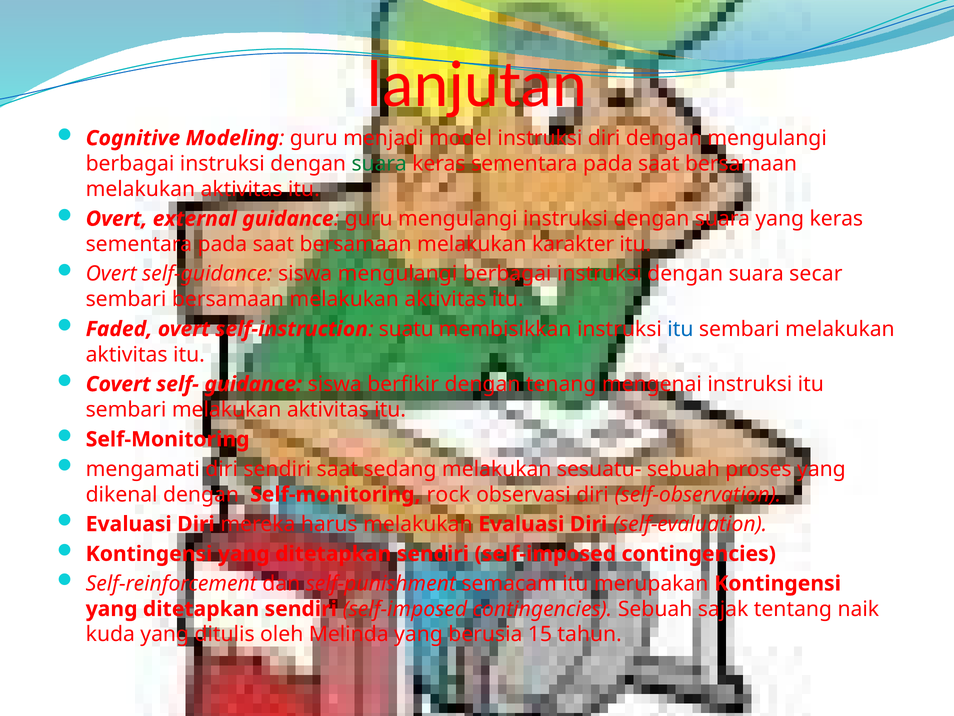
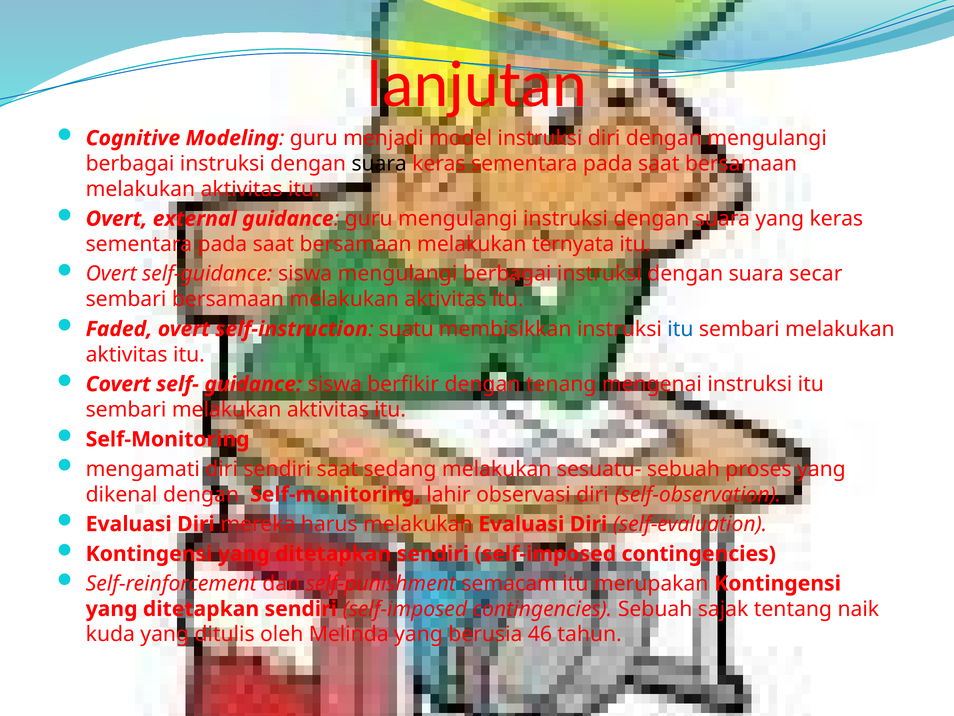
suara colour: green -> black (379, 164)
karakter: karakter -> ternyata (573, 244)
rock: rock -> lahir (449, 494)
15: 15 -> 46 (540, 634)
